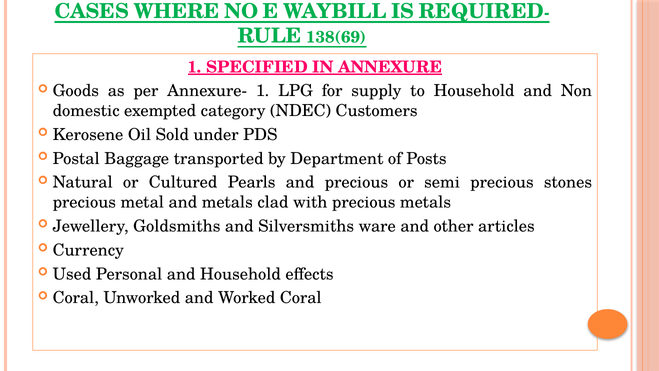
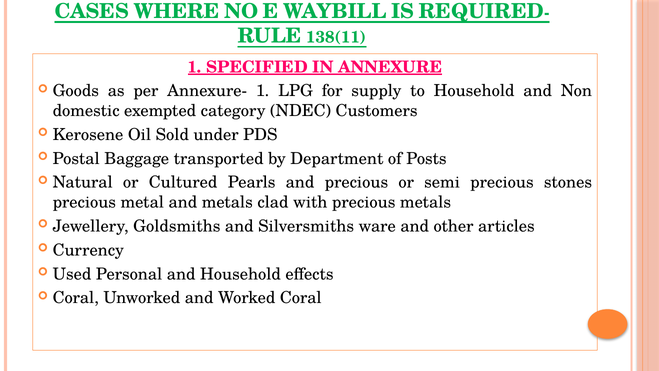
138(69: 138(69 -> 138(11 (336, 37)
